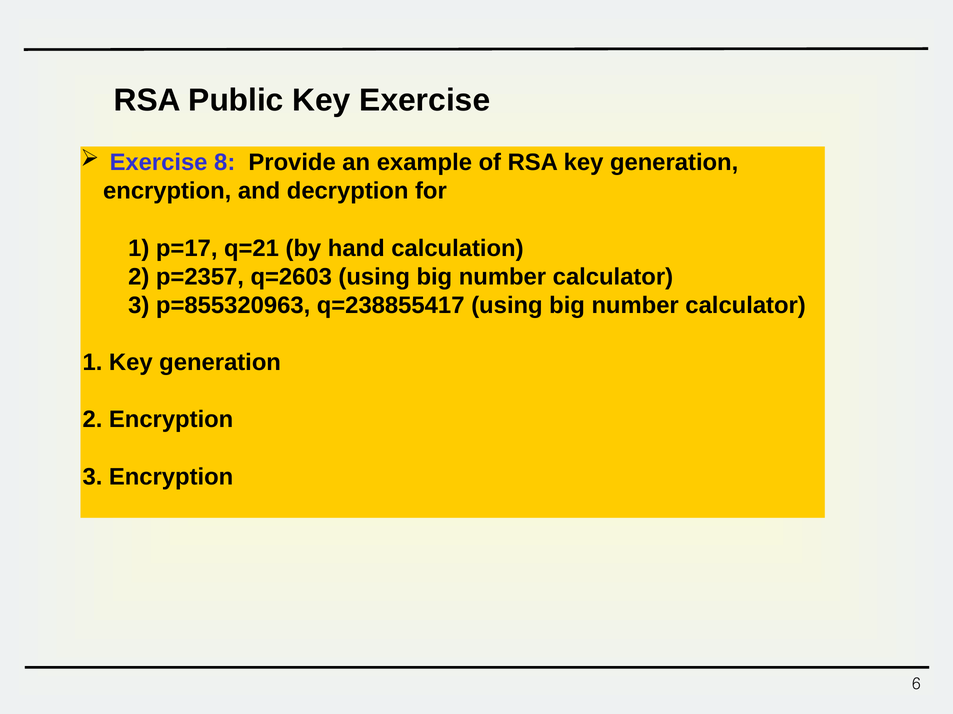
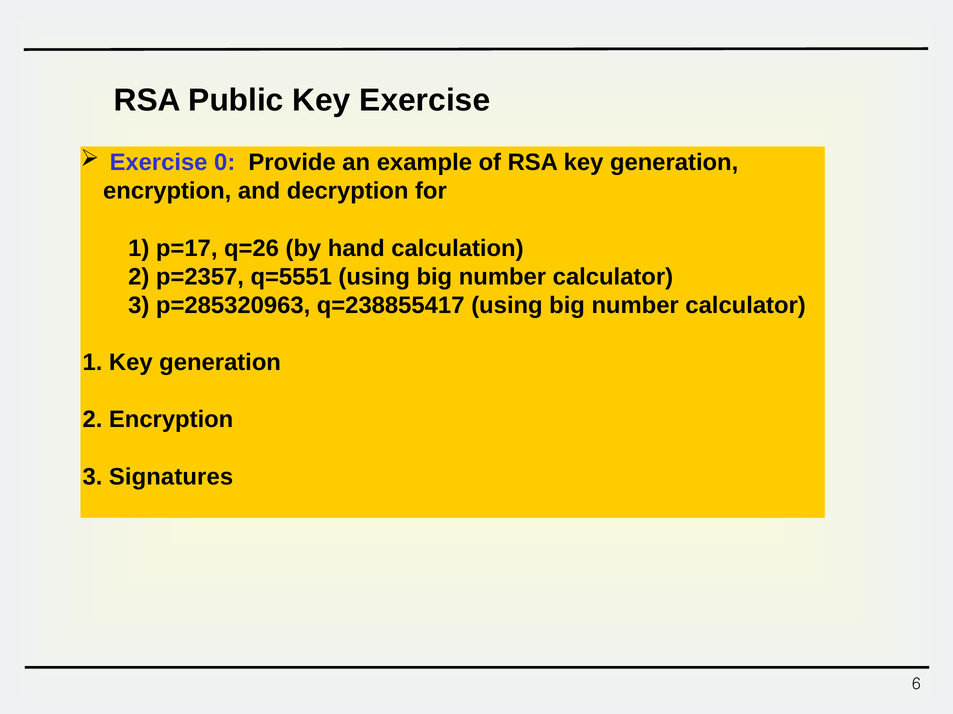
8: 8 -> 0 (225, 163)
q=21: q=21 -> q=26 (252, 248)
q=2603: q=2603 -> q=5551 (291, 277)
p=855320963: p=855320963 -> p=285320963 (233, 306)
3 Encryption: Encryption -> Signatures (171, 477)
